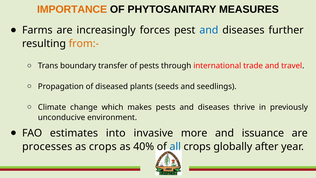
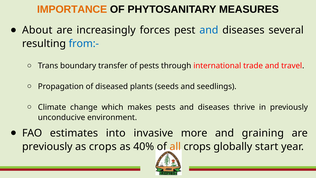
Farms: Farms -> About (37, 30)
further: further -> several (286, 30)
from:- colour: orange -> blue (84, 44)
issuance: issuance -> graining (263, 133)
processes: processes -> previously (47, 146)
all colour: blue -> orange (175, 146)
after: after -> start (267, 146)
